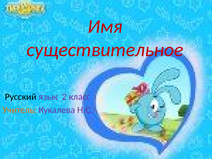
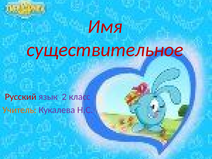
Русский colour: black -> red (21, 97)
